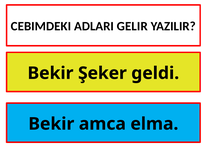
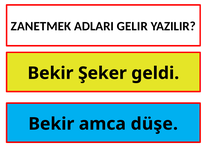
CEBIMDEKI: CEBIMDEKI -> ZANETMEK (41, 26)
elma: elma -> düşe (154, 124)
